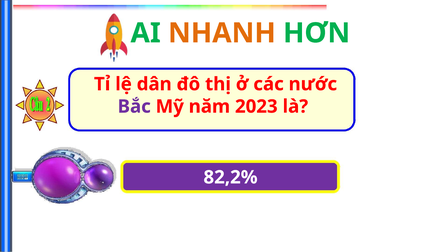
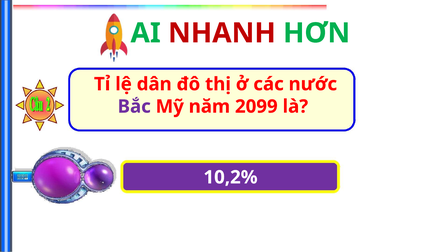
NHANH colour: orange -> red (222, 33)
2023: 2023 -> 2099 (256, 107)
82,2%: 82,2% -> 10,2% (231, 177)
